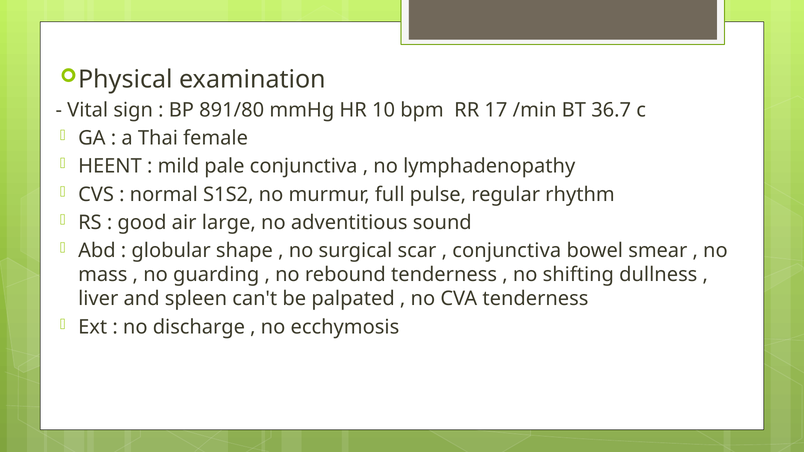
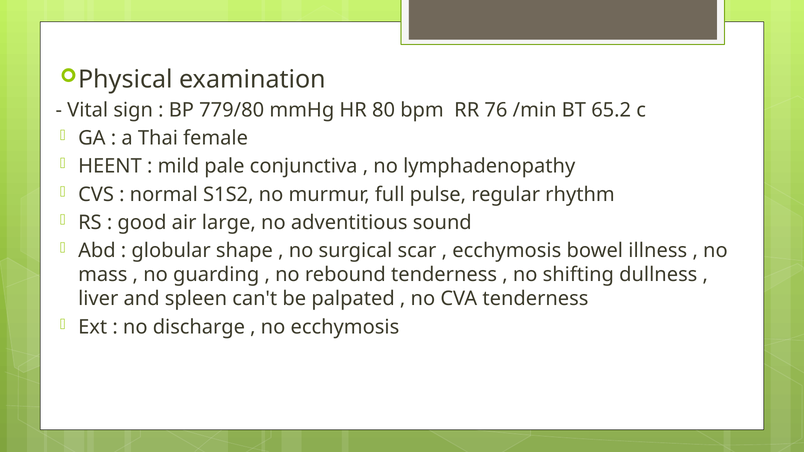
891/80: 891/80 -> 779/80 (232, 110)
10: 10 -> 80 (384, 110)
17: 17 -> 76 (496, 110)
36.7: 36.7 -> 65.2 (611, 110)
conjunctiva: conjunctiva -> ecchymosis (507, 251)
smear: smear -> illness (658, 251)
